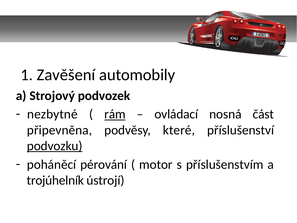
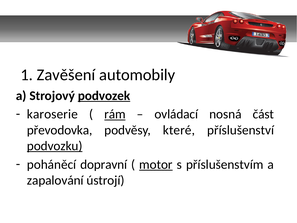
podvozek underline: none -> present (104, 96)
nezbytné: nezbytné -> karoserie (52, 114)
připevněna: připevněna -> převodovka (60, 130)
pérování: pérování -> dopravní (104, 164)
motor underline: none -> present (156, 164)
trojúhelník: trojúhelník -> zapalování (55, 180)
